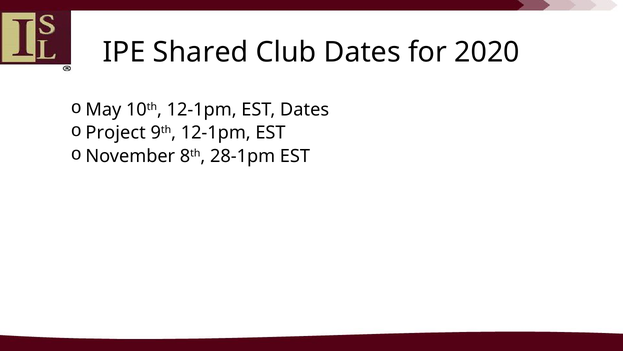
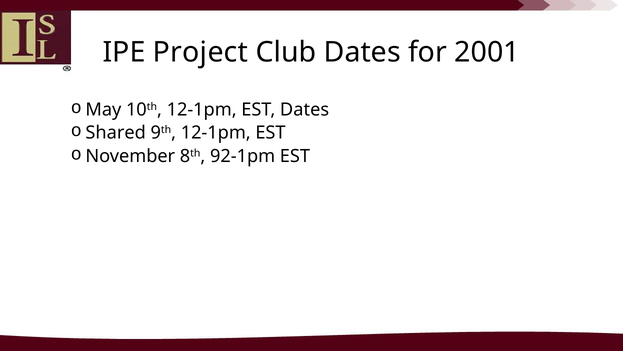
Shared: Shared -> Project (201, 52)
2020: 2020 -> 2001 (487, 52)
Project: Project -> Shared (116, 133)
28-1pm: 28-1pm -> 92-1pm (243, 156)
